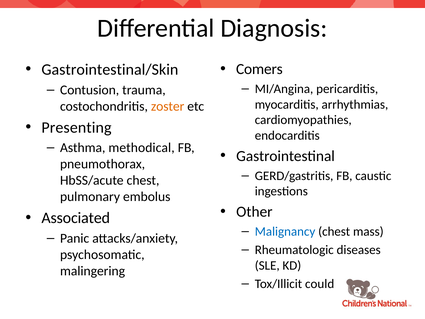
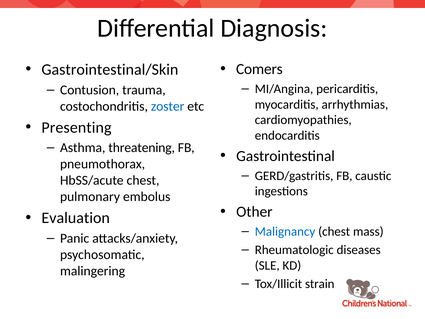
zoster colour: orange -> blue (168, 106)
methodical: methodical -> threatening (142, 148)
Associated: Associated -> Evaluation (76, 218)
could: could -> strain (320, 284)
